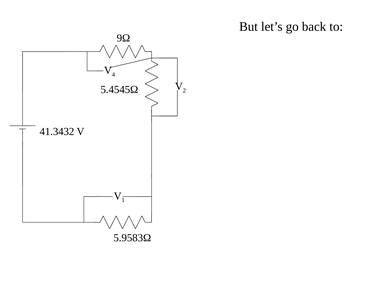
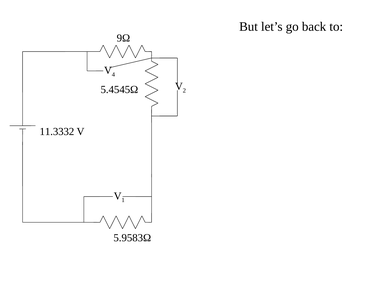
41.3432: 41.3432 -> 11.3332 (57, 132)
